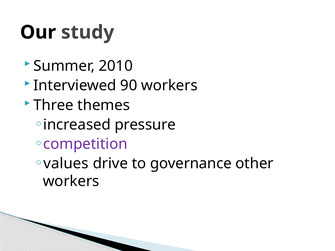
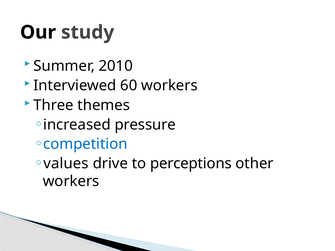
90: 90 -> 60 (129, 86)
competition colour: purple -> blue (85, 144)
governance: governance -> perceptions (191, 164)
